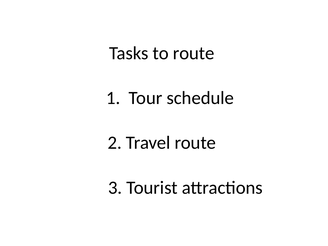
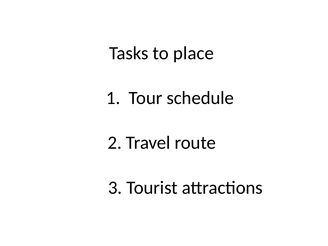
to route: route -> place (194, 53)
